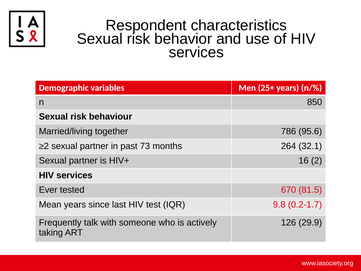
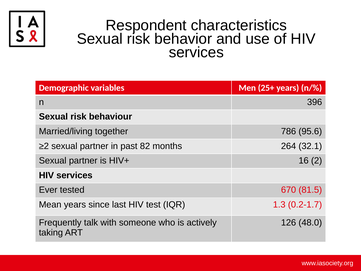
850: 850 -> 396 (315, 102)
73: 73 -> 82 (145, 146)
9.8: 9.8 -> 1.3 (279, 204)
29.9: 29.9 -> 48.0 (310, 222)
